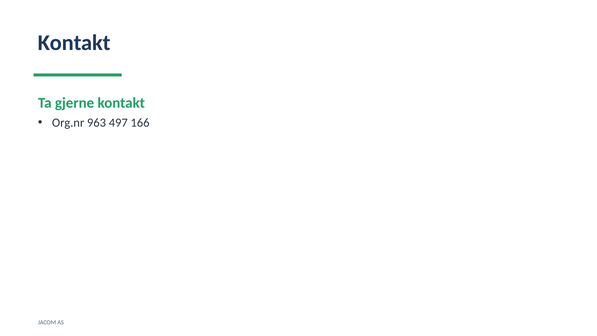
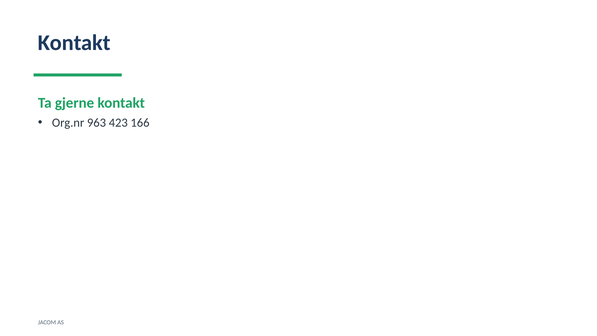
497: 497 -> 423 (118, 123)
